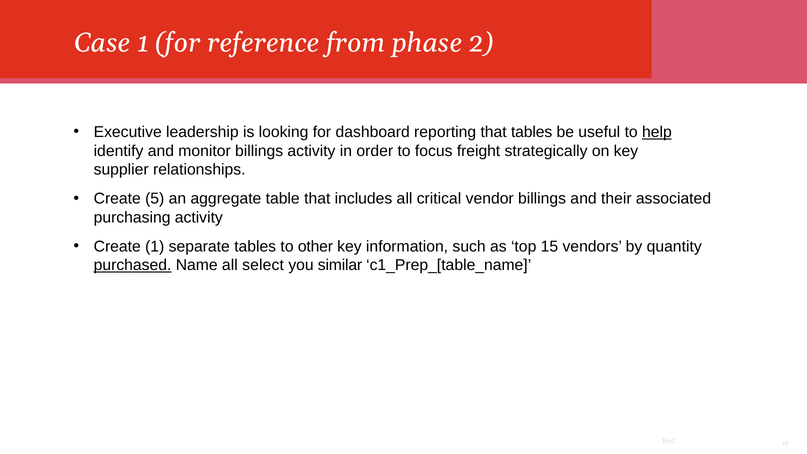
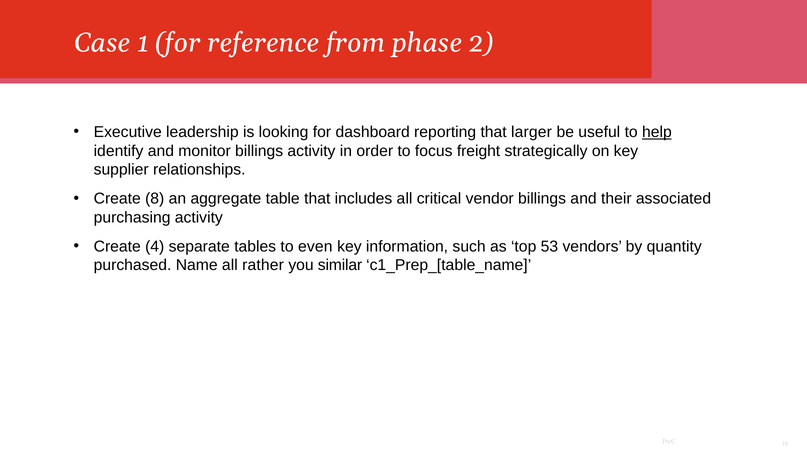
that tables: tables -> larger (531, 132)
5: 5 -> 8 (155, 199)
Create 1: 1 -> 4 (155, 246)
other: other -> even (315, 246)
15: 15 -> 53 (549, 246)
purchased underline: present -> none (133, 265)
select: select -> rather (263, 265)
